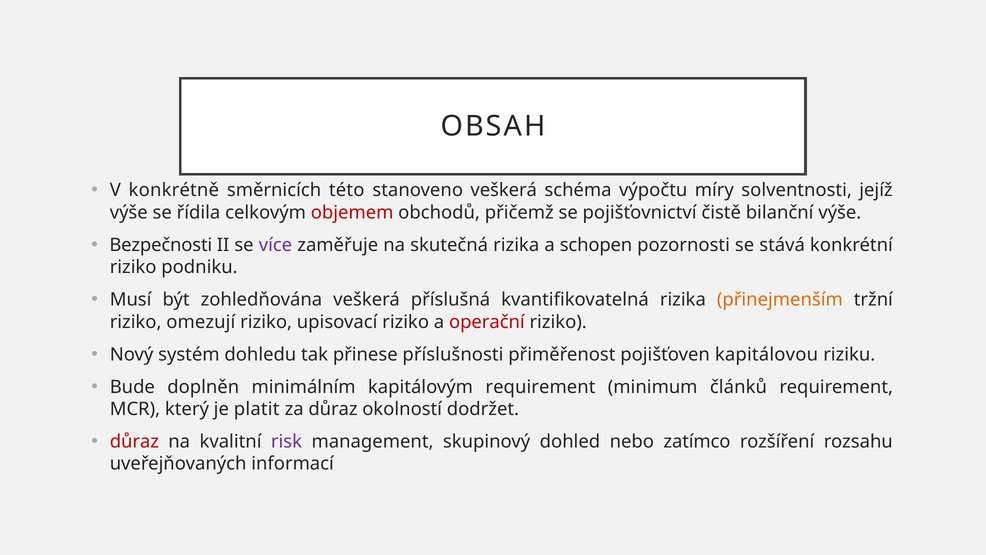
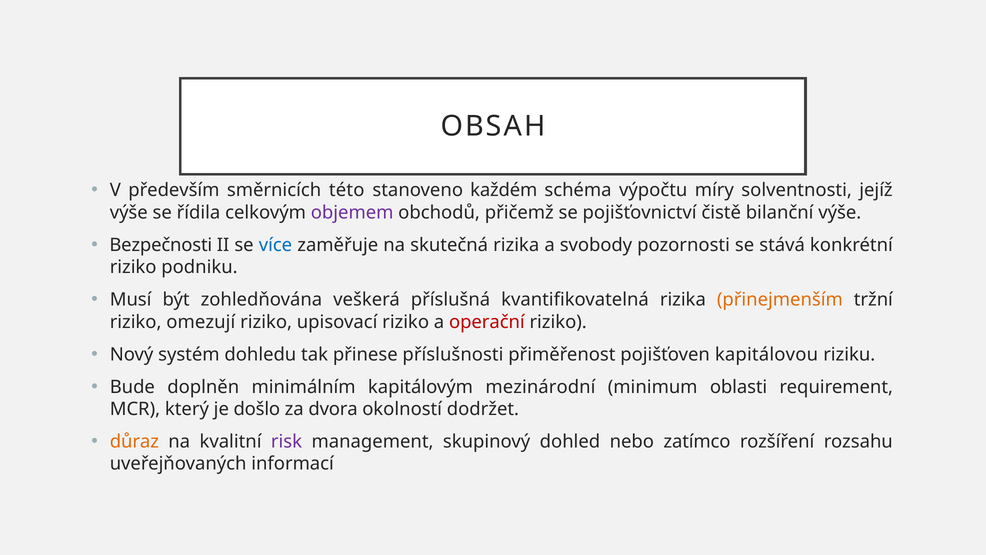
konkrétně: konkrétně -> především (174, 190)
stanoveno veškerá: veškerá -> každém (504, 190)
objemem colour: red -> purple (352, 212)
více colour: purple -> blue (275, 245)
schopen: schopen -> svobody (596, 245)
kapitálovým requirement: requirement -> mezinárodní (540, 387)
článků: článků -> oblasti (739, 387)
platit: platit -> došlo (257, 409)
za důraz: důraz -> dvora (333, 409)
důraz colour: red -> orange (134, 441)
